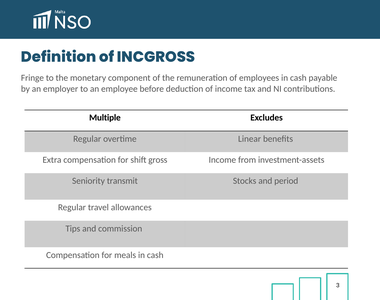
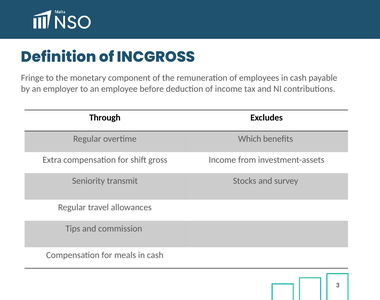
Multiple: Multiple -> Through (105, 117)
Linear: Linear -> Which (250, 138)
period: period -> survey (286, 180)
